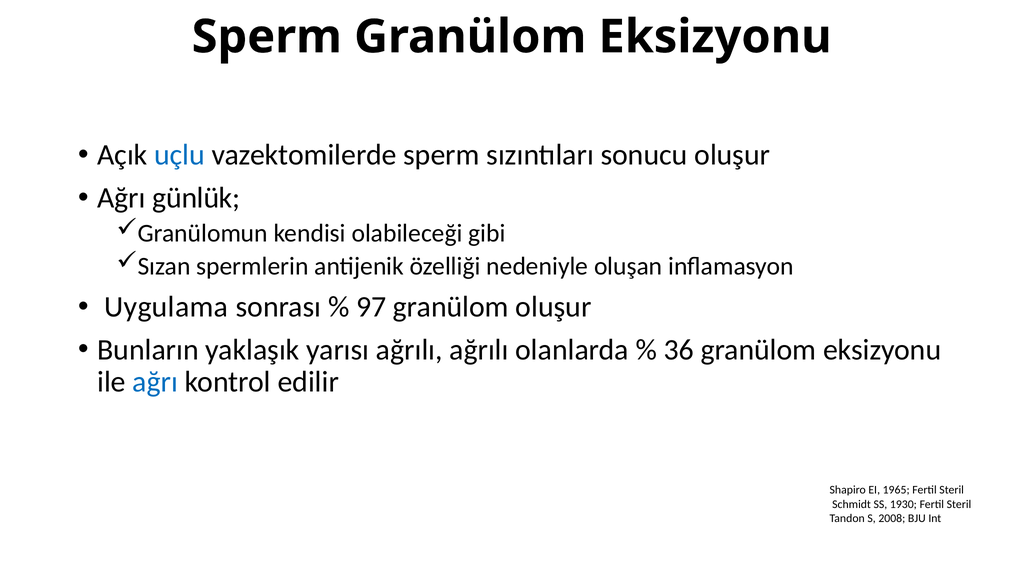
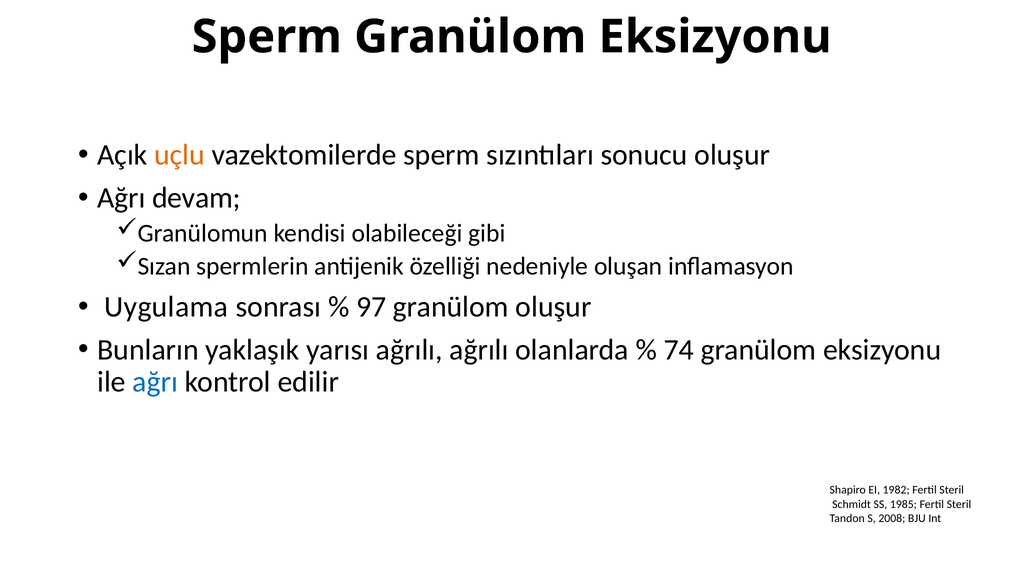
uçlu colour: blue -> orange (180, 155)
günlük: günlük -> devam (196, 198)
36: 36 -> 74 (679, 350)
1965: 1965 -> 1982 (896, 490)
1930: 1930 -> 1985 (903, 504)
